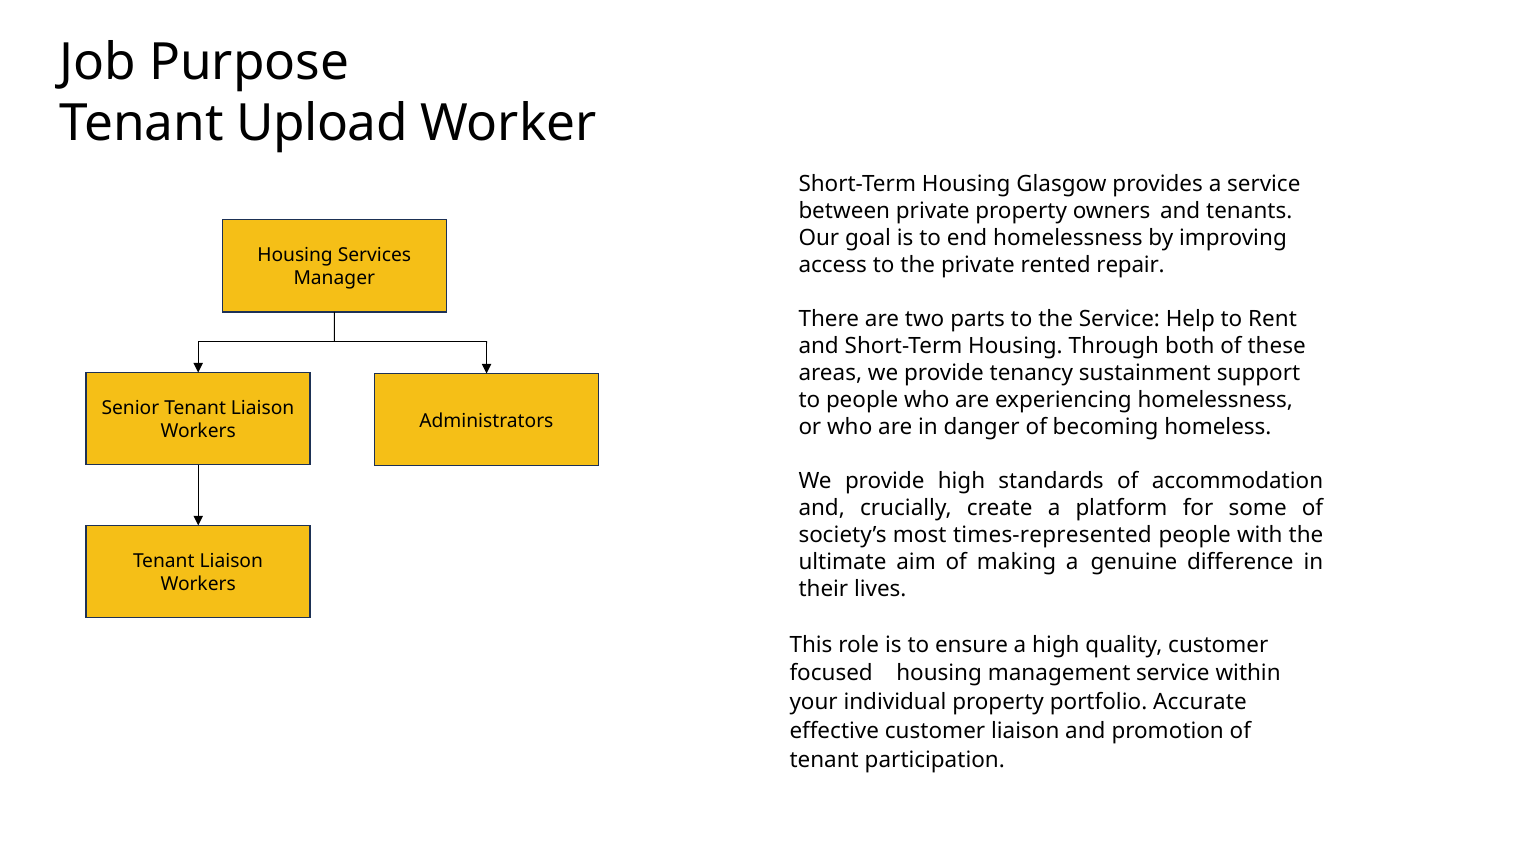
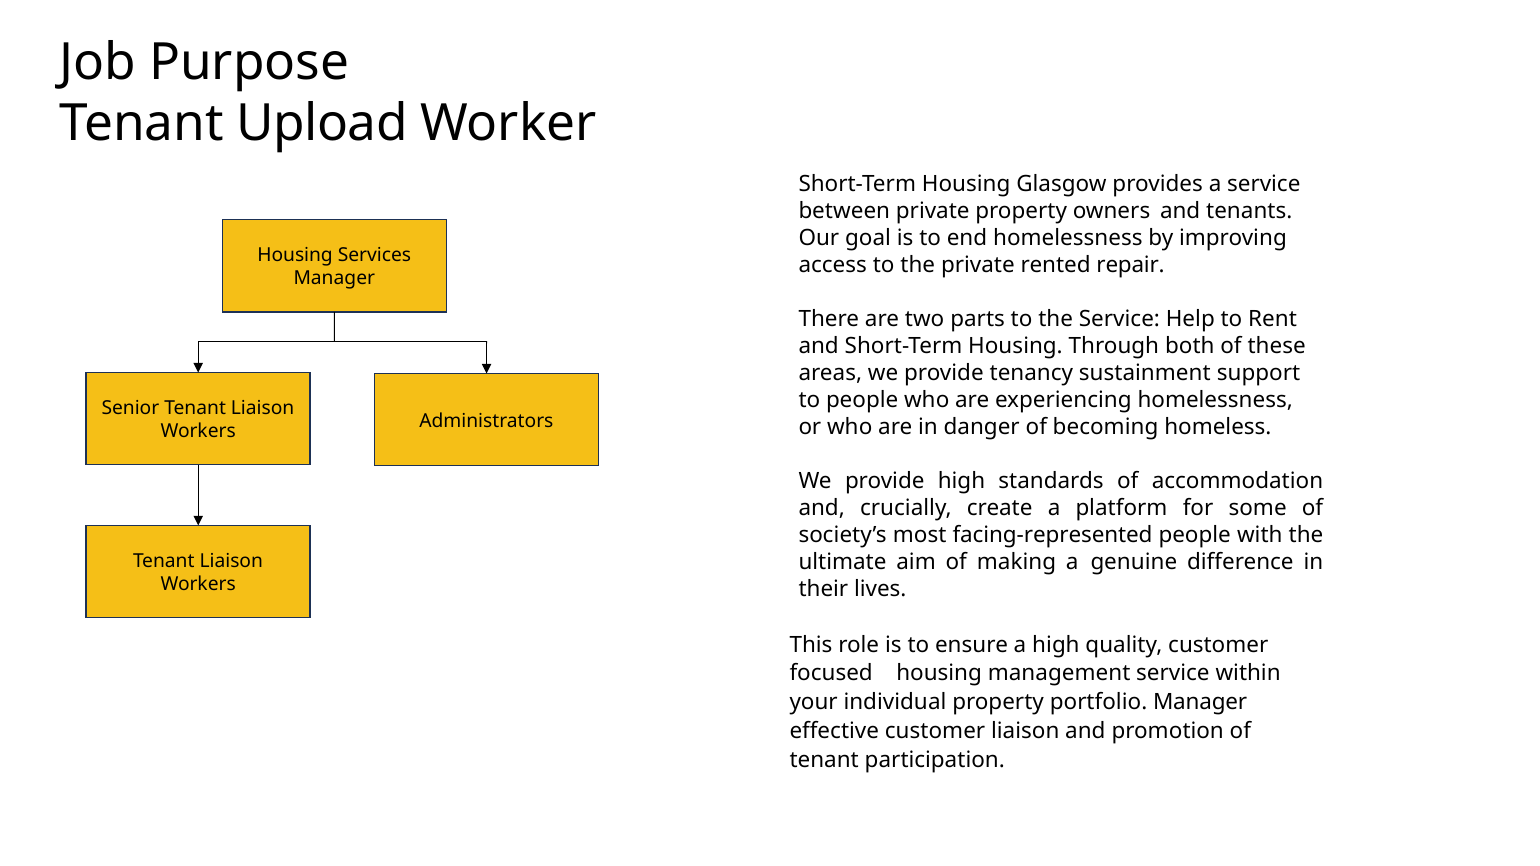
times-represented: times-represented -> facing-represented (1053, 535)
portfolio Accurate: Accurate -> Manager (1200, 702)
